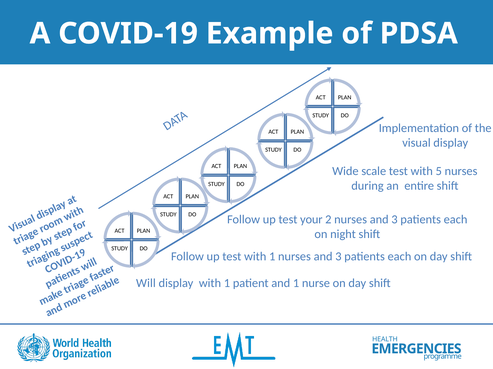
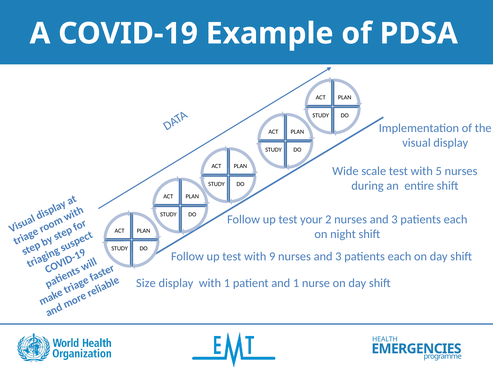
test with 1: 1 -> 9 (272, 257)
Will: Will -> Size (146, 284)
